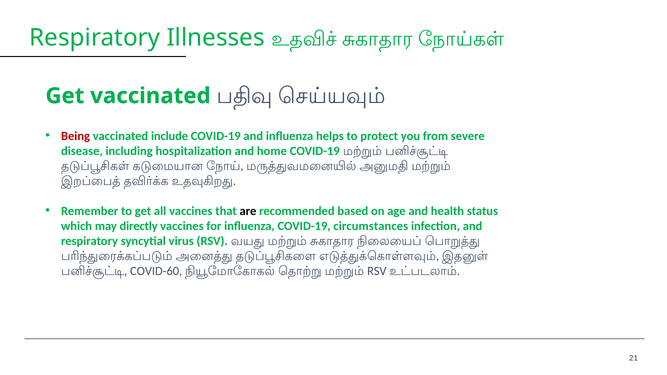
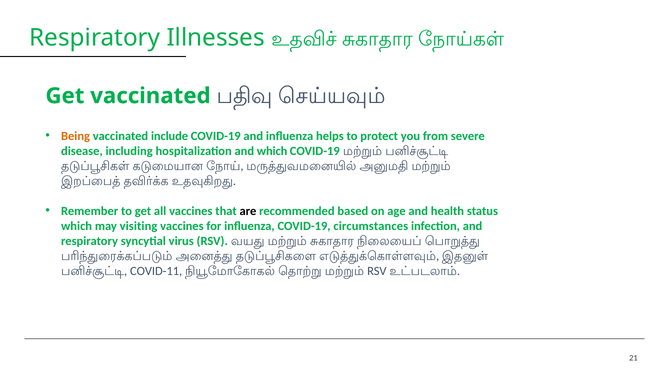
Being colour: red -> orange (76, 136)
and home: home -> which (272, 151)
directly: directly -> visiting (139, 226)
COVID-60: COVID-60 -> COVID-11 (156, 271)
